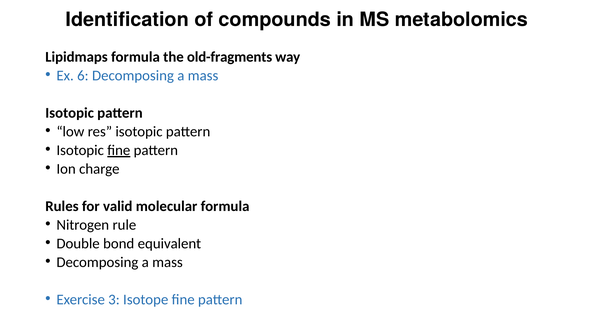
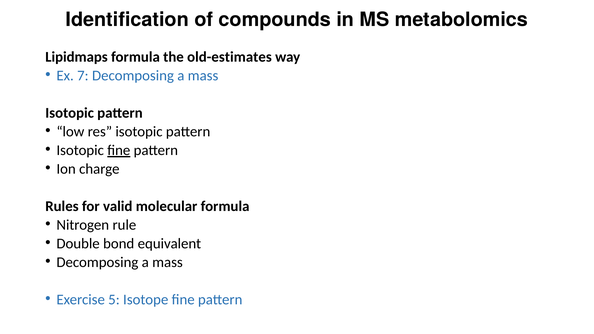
old-fragments: old-fragments -> old-estimates (229, 57)
6: 6 -> 7 (83, 76)
3: 3 -> 5 (114, 300)
